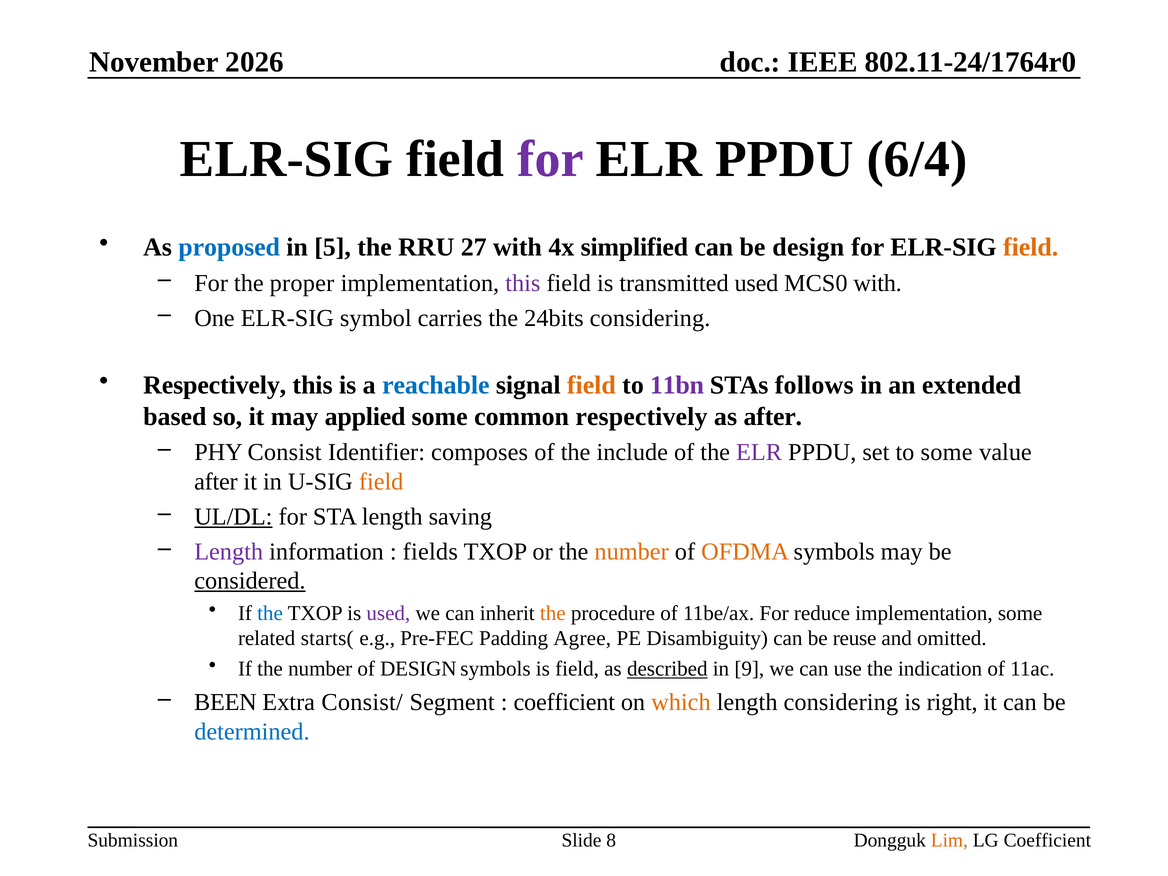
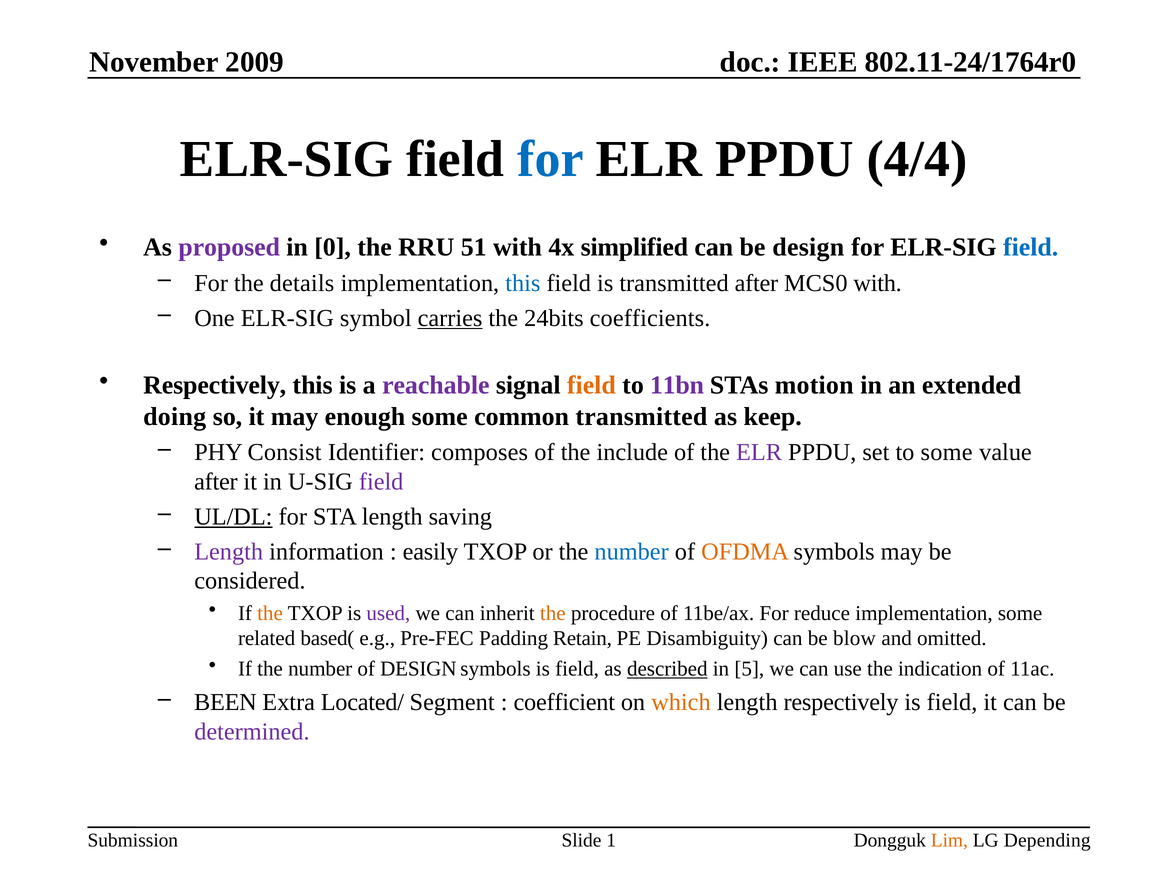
2026: 2026 -> 2009 (255, 62)
for colour: purple -> blue (550, 159)
6/4: 6/4 -> 4/4 (917, 159)
proposed colour: blue -> purple (229, 247)
5: 5 -> 0 (333, 247)
27: 27 -> 51 (474, 247)
field colour: orange -> blue (1031, 247)
proper: proper -> details (302, 283)
this colour: purple -> blue (523, 283)
transmitted used: used -> after (756, 283)
carries underline: none -> present (450, 318)
24bits considering: considering -> coefficients (650, 318)
reachable colour: blue -> purple (436, 385)
follows: follows -> motion (814, 385)
based: based -> doing (175, 416)
applied: applied -> enough (365, 416)
common respectively: respectively -> transmitted (641, 416)
as after: after -> keep (773, 416)
field colour: orange -> purple (381, 482)
fields: fields -> easily (431, 552)
number colour: orange -> blue (632, 552)
considered underline: present -> none (250, 581)
the colour: blue -> orange (270, 613)
starts(: starts( -> based( (327, 638)
Agree: Agree -> Retain (582, 638)
reuse: reuse -> blow (854, 638)
9: 9 -> 5 (749, 669)
Consist/: Consist/ -> Located/ (362, 702)
length considering: considering -> respectively (841, 702)
right: right -> field (952, 702)
determined colour: blue -> purple (252, 731)
8: 8 -> 1 (611, 840)
LG Coefficient: Coefficient -> Depending (1047, 840)
